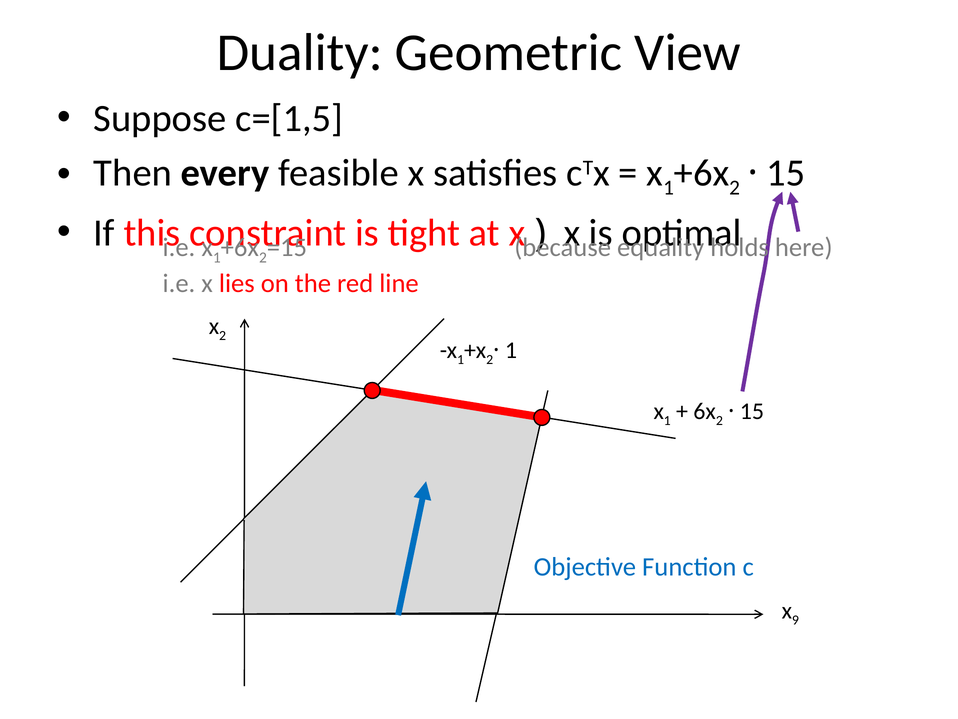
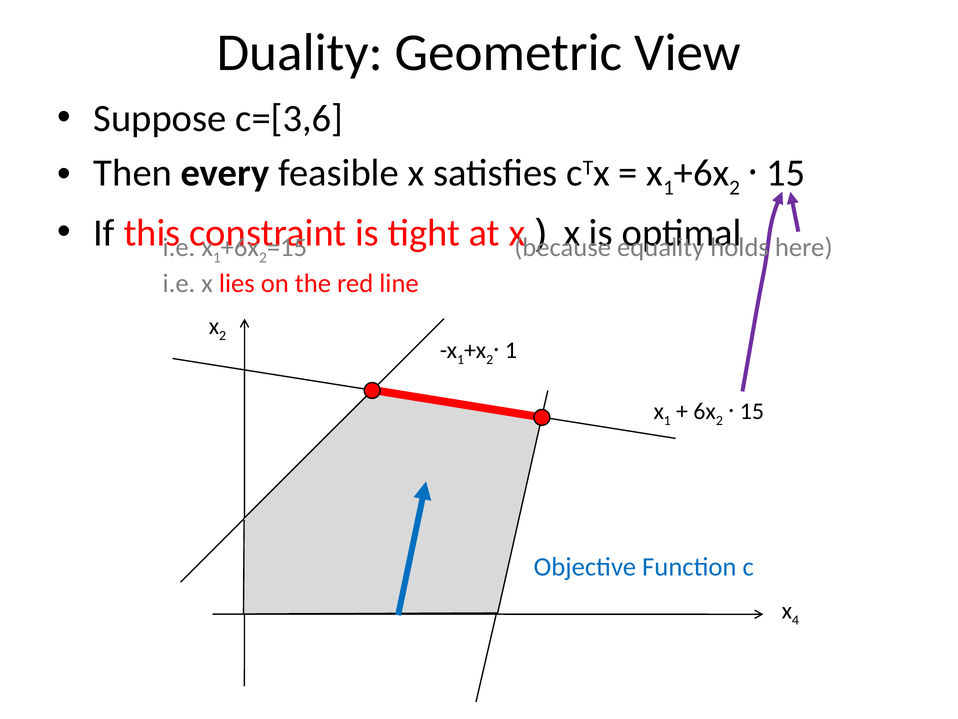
c=[1,5: c=[1,5 -> c=[3,6 (289, 118)
9: 9 -> 4 (795, 620)
